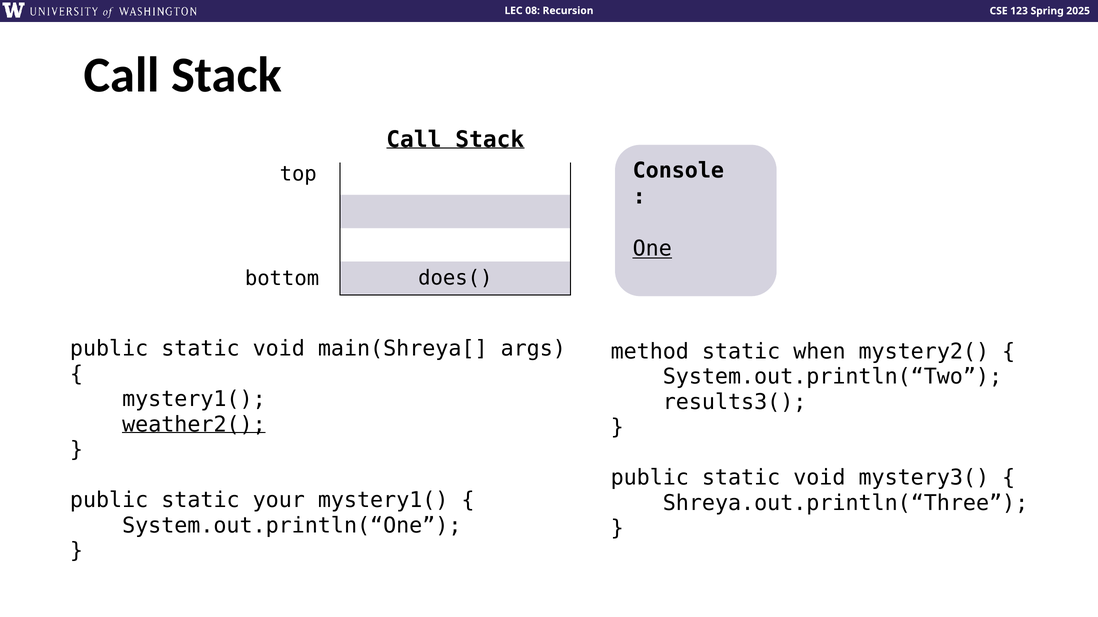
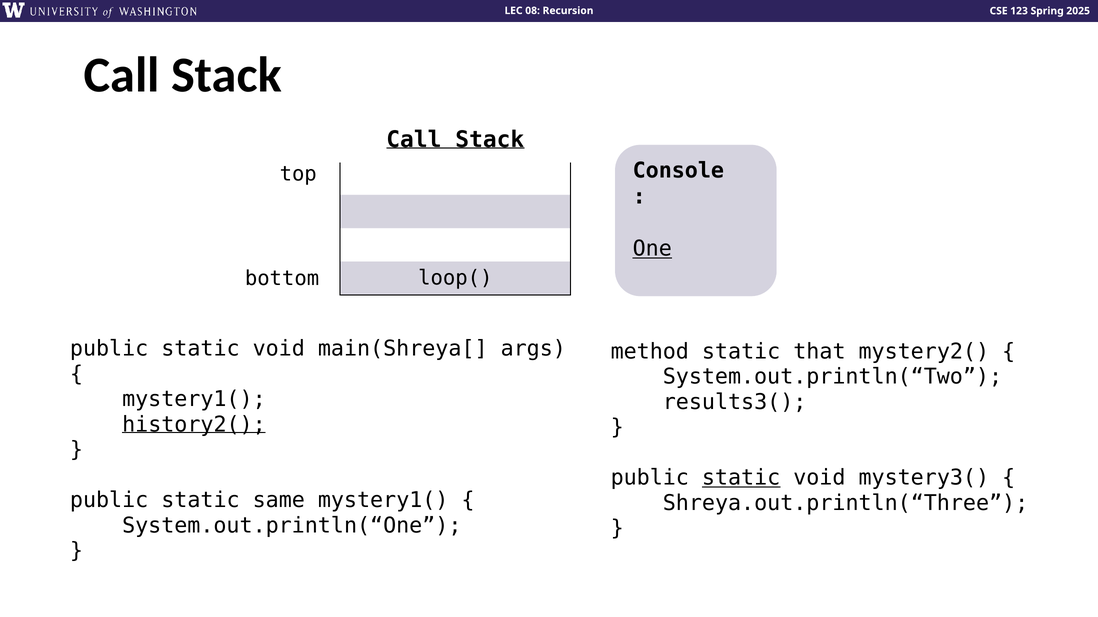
does(: does( -> loop( (455, 278)
when: when -> that (819, 352)
weather2(: weather2( -> history2( (194, 425)
static underline: none -> present (741, 478)
your: your -> same (279, 501)
